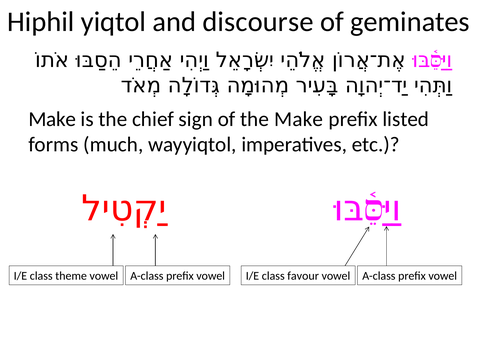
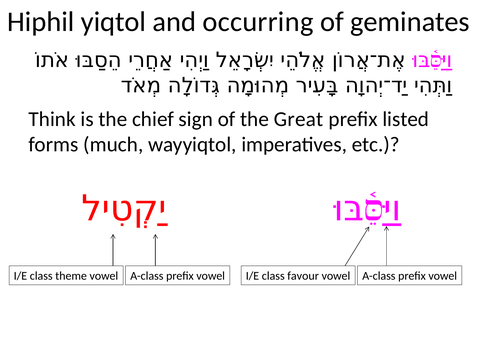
discourse: discourse -> occurring (258, 22)
Make: Make -> Think (52, 119)
the Make: Make -> Great (299, 119)
